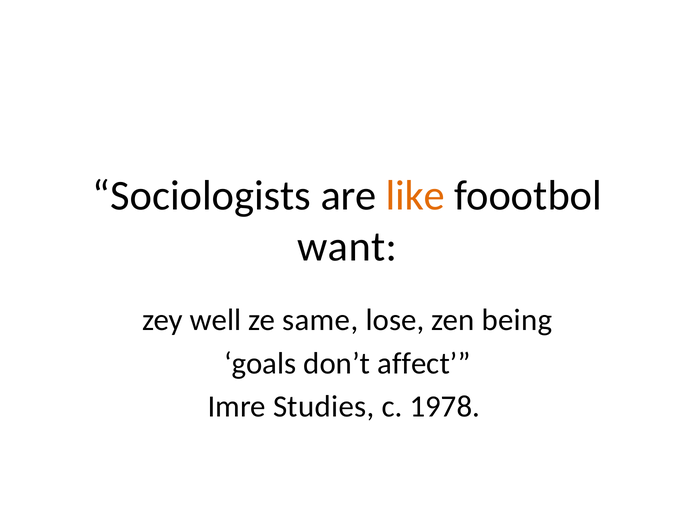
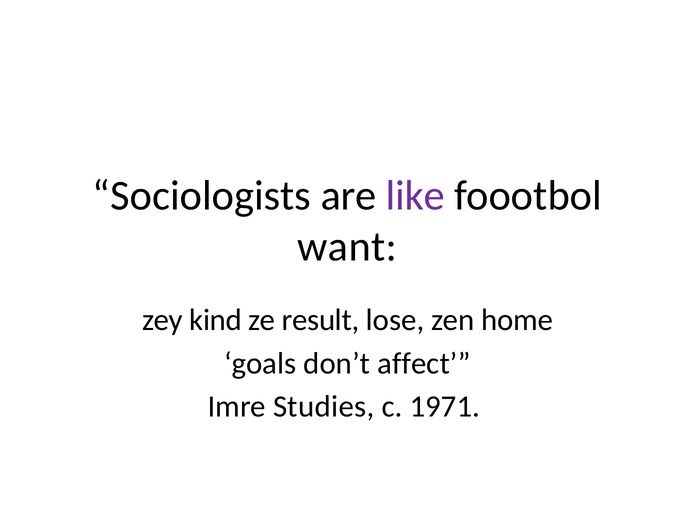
like colour: orange -> purple (415, 195)
well: well -> kind (216, 320)
same: same -> result (321, 320)
being: being -> home (517, 320)
1978: 1978 -> 1971 (445, 406)
